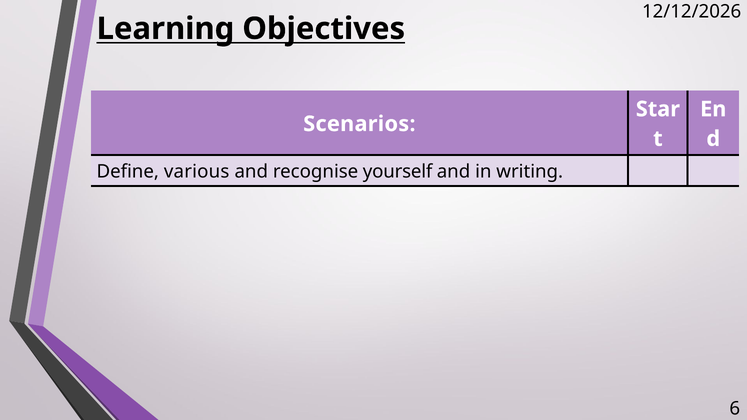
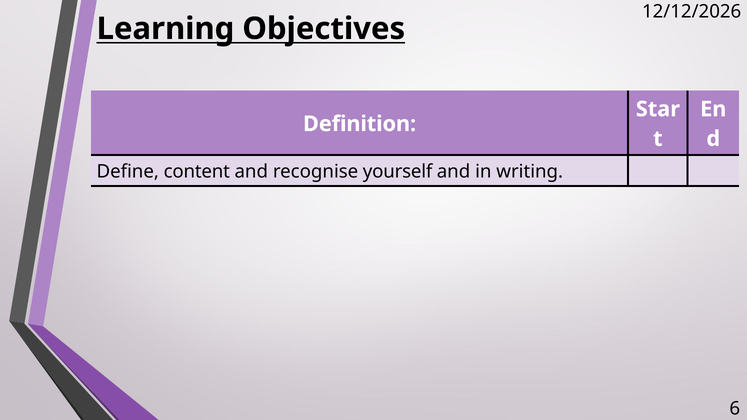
Scenarios: Scenarios -> Definition (360, 124)
various: various -> content (197, 172)
